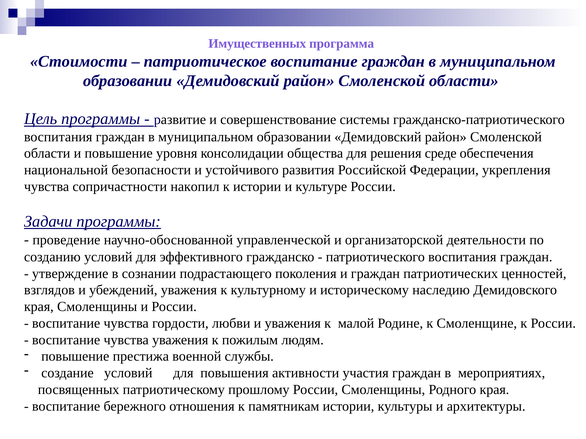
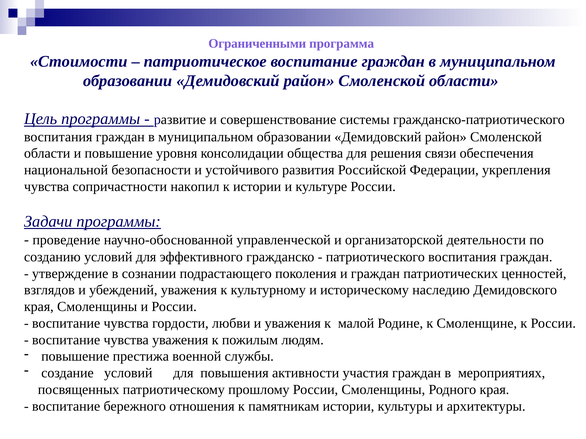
Имущественных: Имущественных -> Ограниченными (257, 44)
среде: среде -> связи (441, 154)
